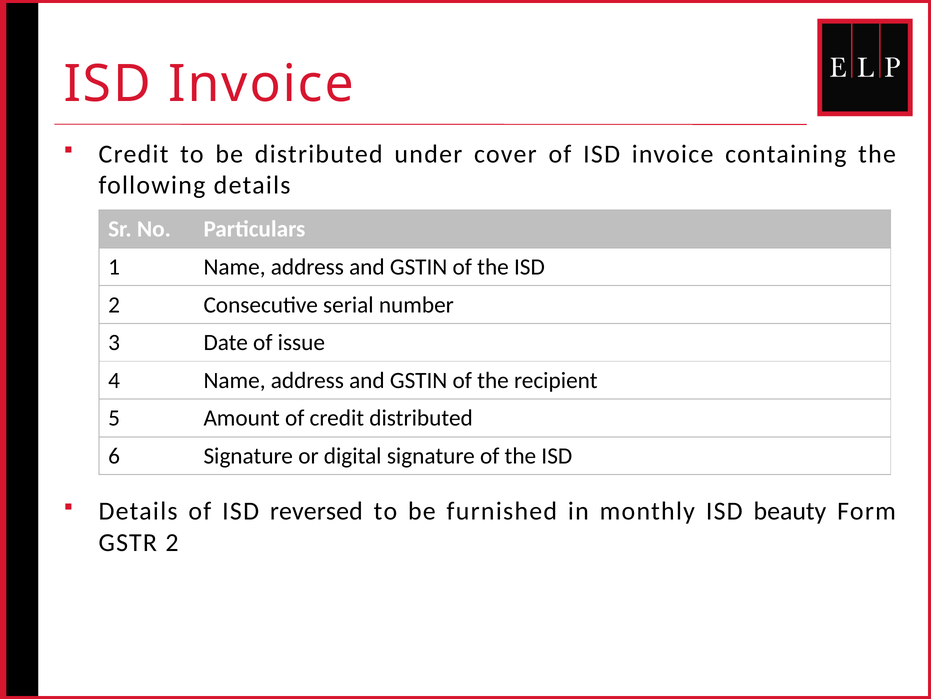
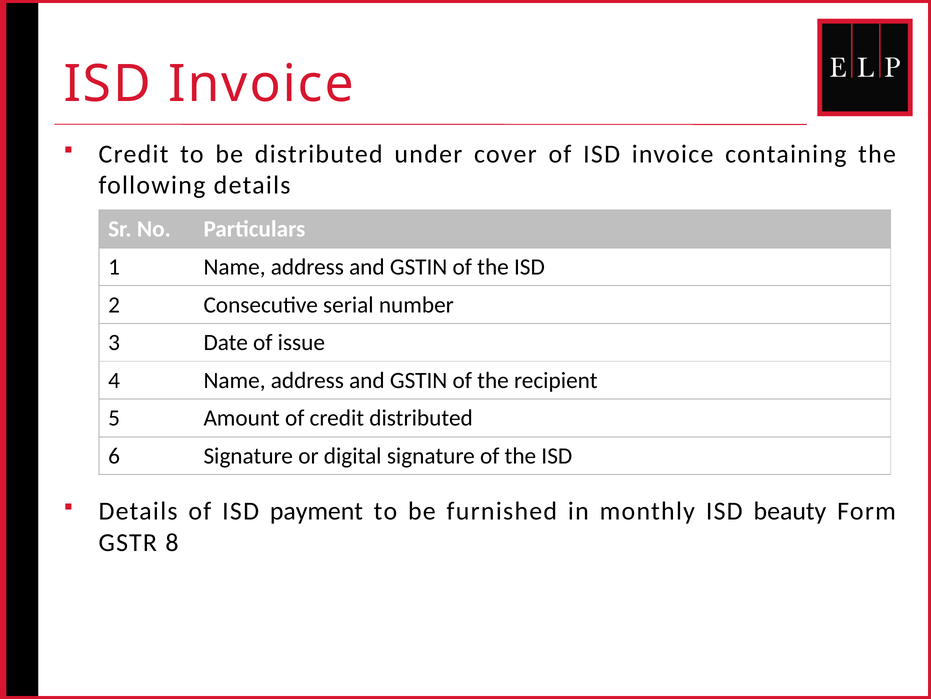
reversed: reversed -> payment (316, 511)
GSTR 2: 2 -> 8 (172, 542)
